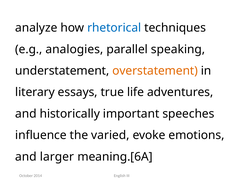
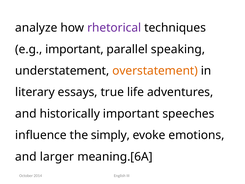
rhetorical colour: blue -> purple (114, 28)
e.g analogies: analogies -> important (74, 49)
varied: varied -> simply (110, 135)
